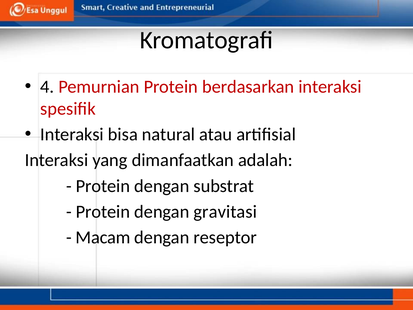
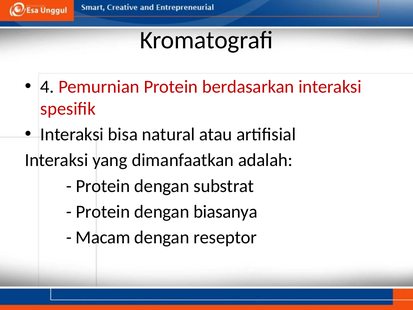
gravitasi: gravitasi -> biasanya (225, 211)
